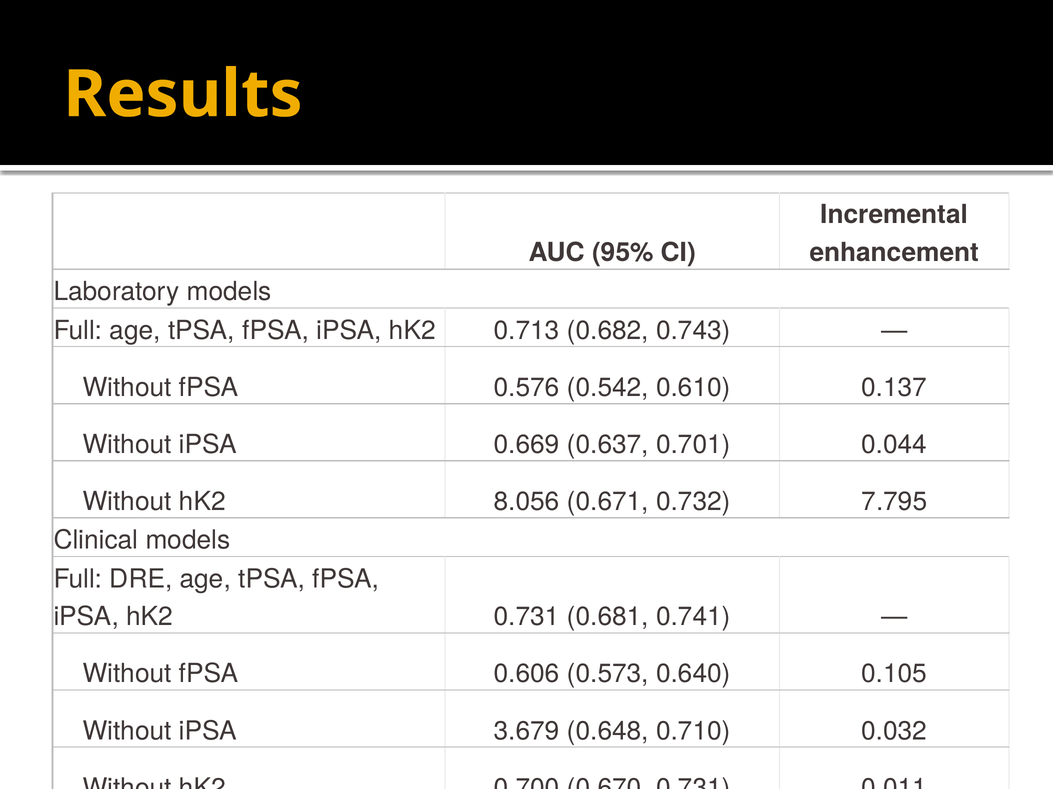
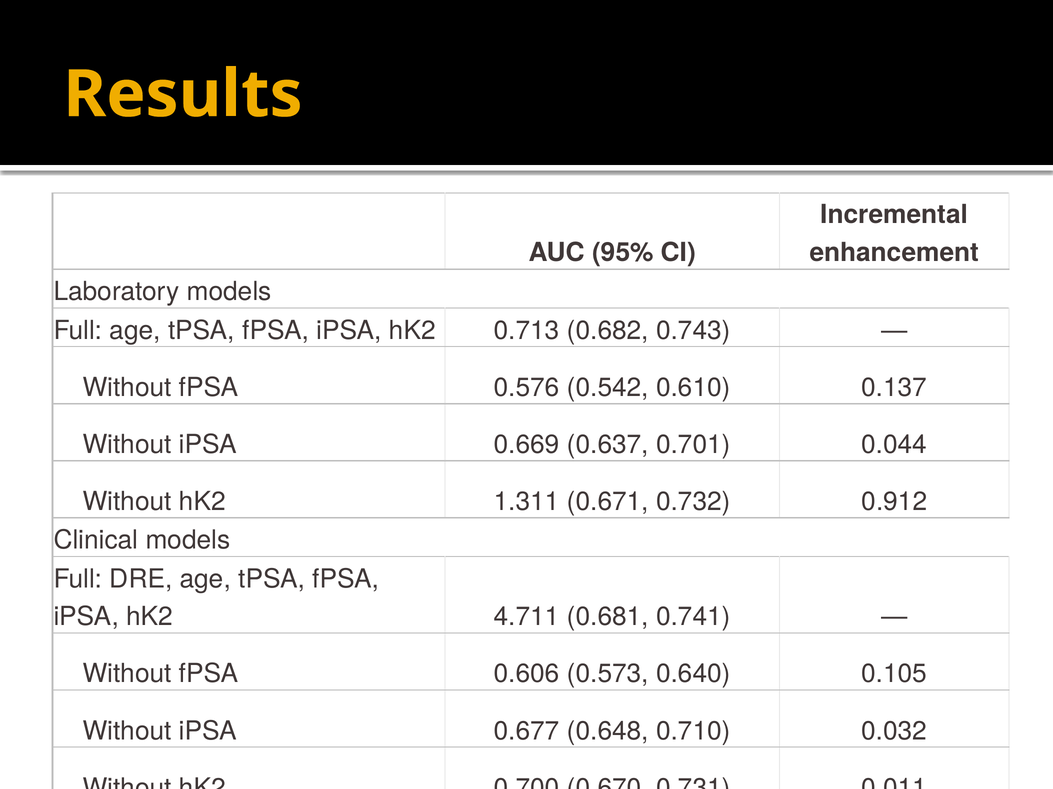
8.056: 8.056 -> 1.311 (527, 502)
7.795: 7.795 -> 0.912 (894, 502)
hK2 0.731: 0.731 -> 4.711 (527, 617)
3.679: 3.679 -> 0.677 (527, 732)
